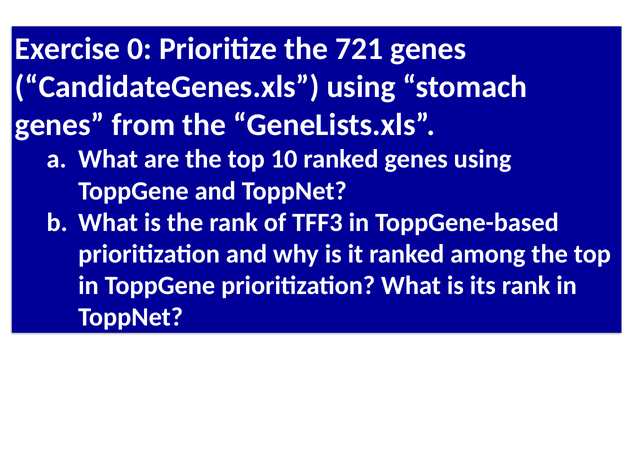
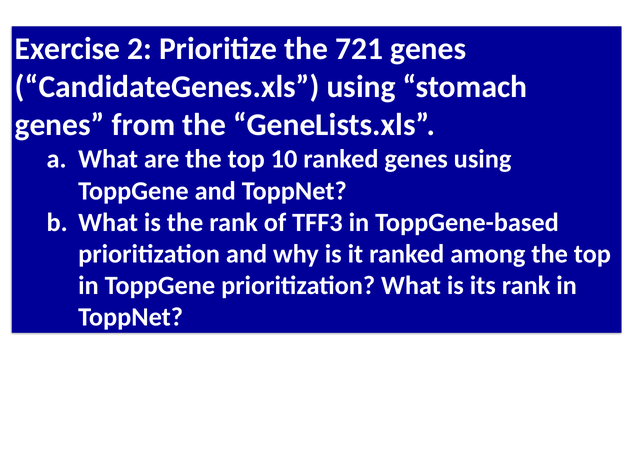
0: 0 -> 2 (140, 49)
